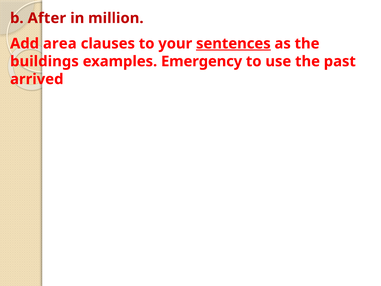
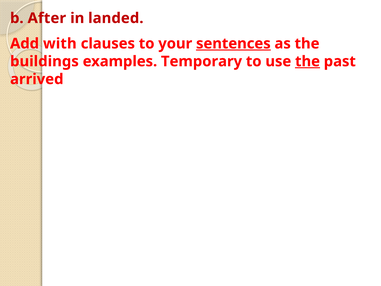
million: million -> landed (116, 18)
area: area -> with (60, 44)
Emergency: Emergency -> Temporary (202, 61)
the underline: none -> present (308, 61)
